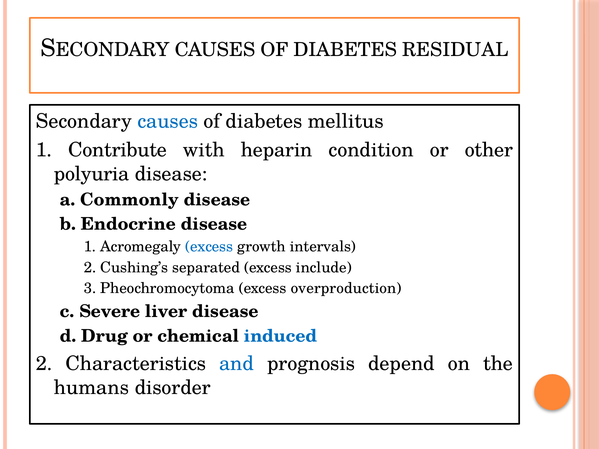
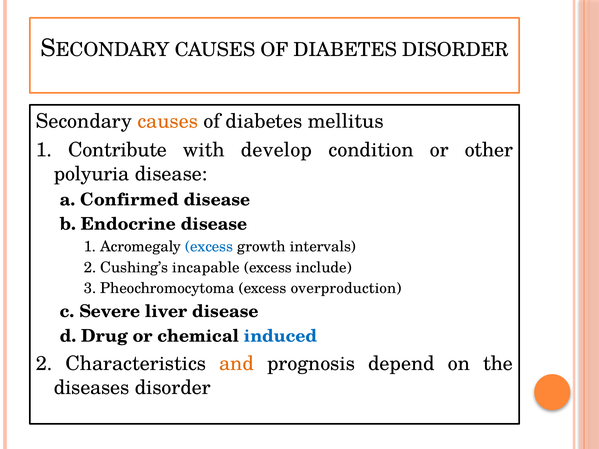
DIABETES RESIDUAL: RESIDUAL -> DISORDER (455, 50)
causes colour: blue -> orange (168, 121)
heparin: heparin -> develop (276, 150)
Commonly: Commonly -> Confirmed (129, 200)
separated: separated -> incapable (206, 268)
and colour: blue -> orange (237, 364)
humans: humans -> diseases (92, 388)
